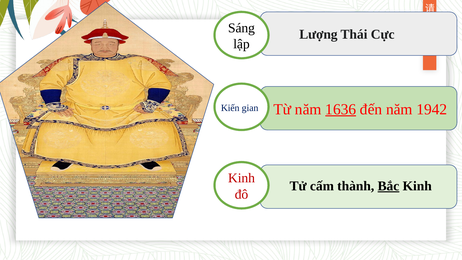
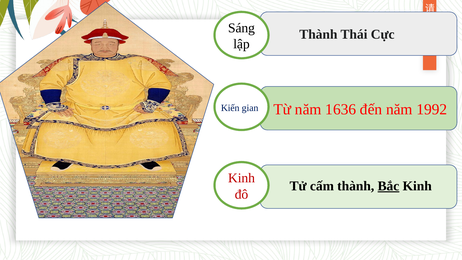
Lượng: Lượng -> Thành (318, 34)
1636 underline: present -> none (341, 109)
1942: 1942 -> 1992 (432, 109)
